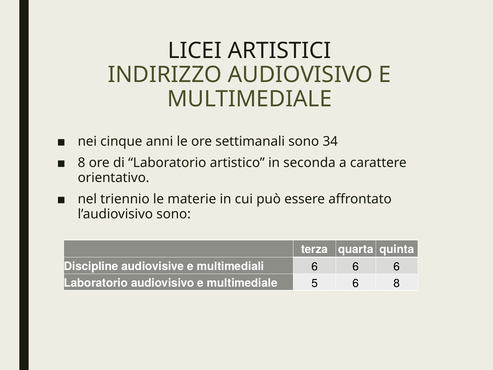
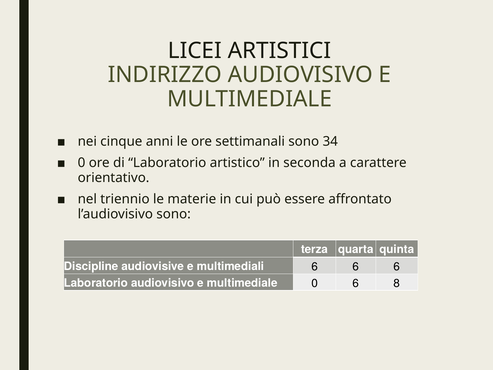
8: 8 -> 0 (82, 163)
multimediale 5: 5 -> 0 (315, 283)
